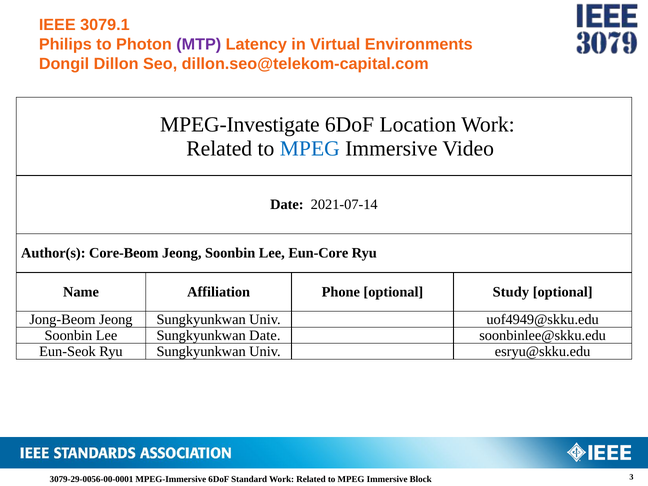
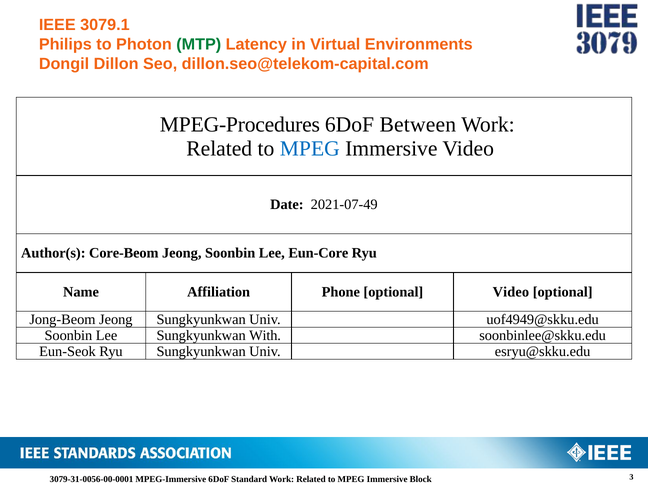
MTP colour: purple -> green (199, 44)
MPEG-Investigate: MPEG-Investigate -> MPEG-Procedures (240, 125)
Location: Location -> Between (418, 125)
2021-07-14: 2021-07-14 -> 2021-07-49 (344, 205)
optional Study: Study -> Video (511, 292)
Sungkyunkwan Date: Date -> With (265, 335)
3079-29-0056-00-0001: 3079-29-0056-00-0001 -> 3079-31-0056-00-0001 (91, 479)
